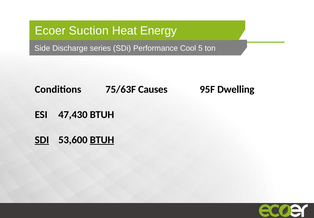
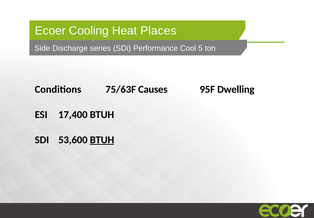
Suction: Suction -> Cooling (89, 31)
Energy: Energy -> Places (158, 31)
47,430: 47,430 -> 17,400 (73, 114)
SDI underline: present -> none (42, 139)
